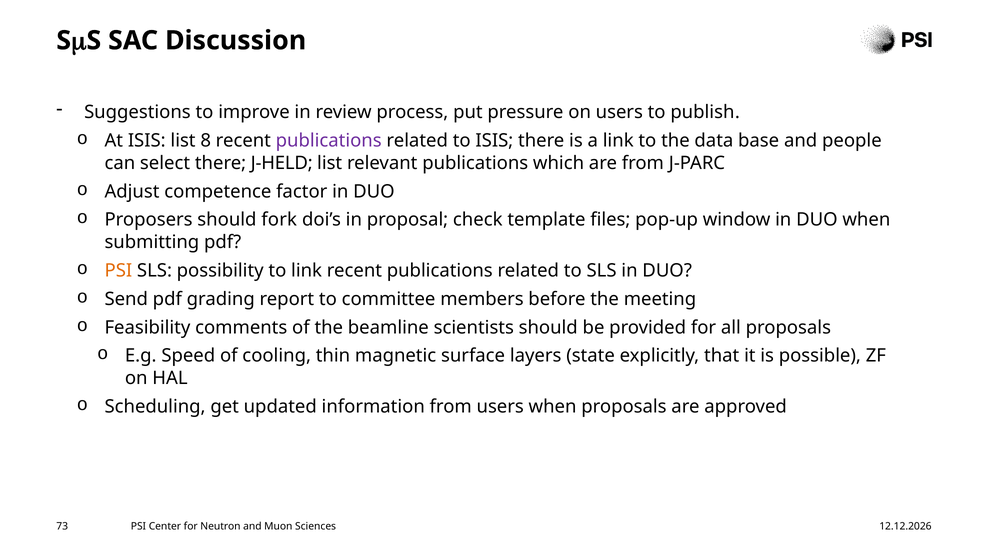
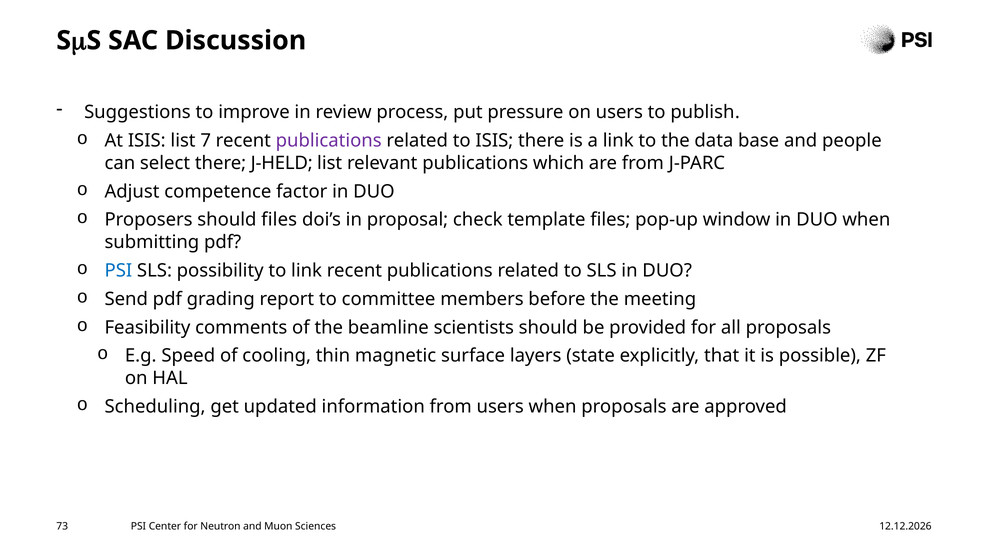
8: 8 -> 7 (206, 141)
should fork: fork -> files (279, 220)
PSI colour: orange -> blue (118, 270)
